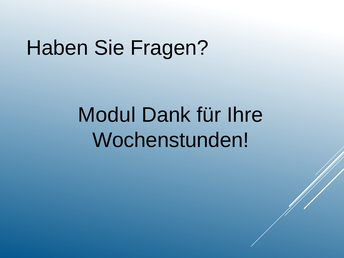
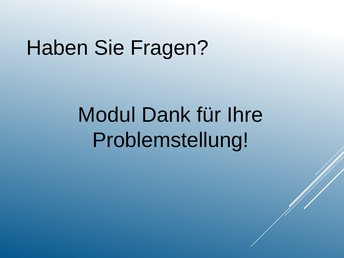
Wochenstunden: Wochenstunden -> Problemstellung (171, 140)
